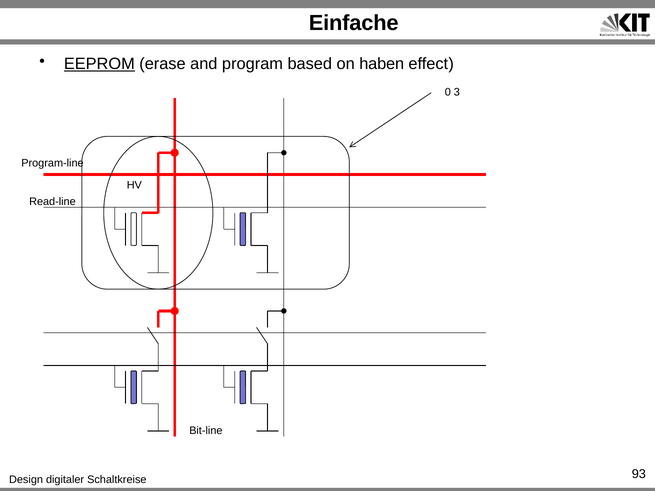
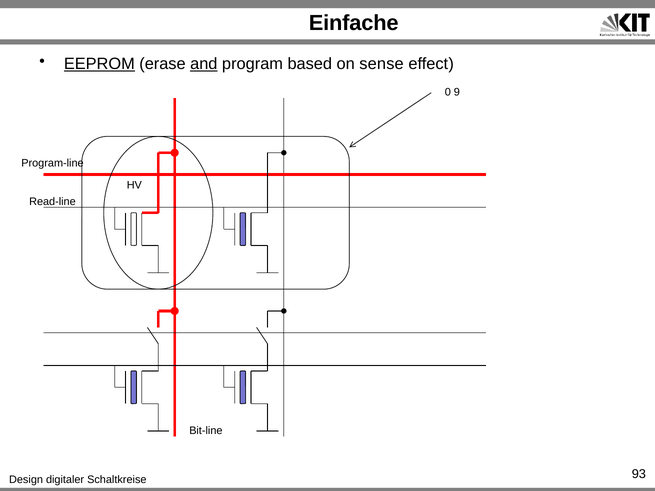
and underline: none -> present (204, 64)
haben: haben -> sense (382, 64)
3: 3 -> 9 (457, 92)
